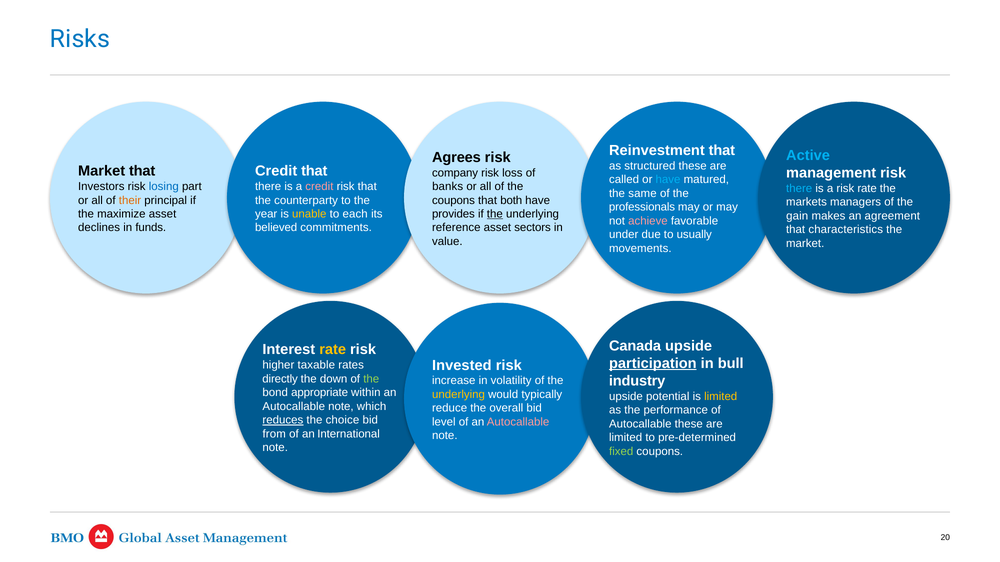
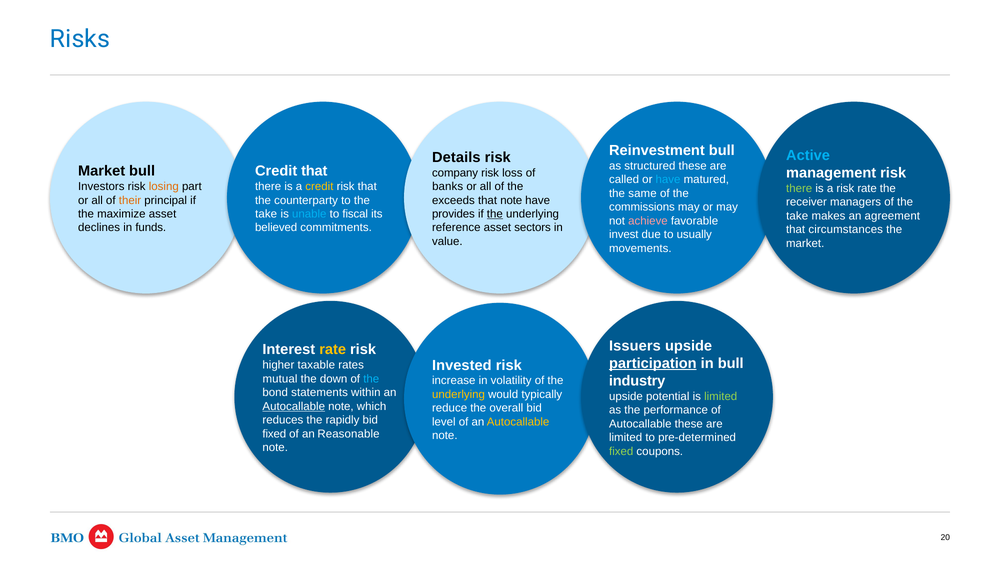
Reinvestment that: that -> bull (722, 151)
Agrees: Agrees -> Details (456, 157)
Market that: that -> bull (142, 171)
losing colour: blue -> orange (164, 187)
credit colour: pink -> yellow (319, 187)
there colour: light blue -> light green (799, 189)
coupons: coupons -> exceeds (453, 200)
that both: both -> note (511, 200)
markets: markets -> receiver (806, 202)
professionals: professionals -> commissions (642, 207)
year: year -> take (266, 214)
unable colour: yellow -> light blue (309, 214)
each: each -> fiscal (355, 214)
gain: gain -> take (797, 216)
characteristics: characteristics -> circumstances (846, 230)
under: under -> invest (624, 235)
Canada: Canada -> Issuers (635, 346)
directly: directly -> mutual (280, 379)
the colour: light green -> light blue (371, 379)
appropriate: appropriate -> statements (320, 393)
limited colour: yellow -> light green (721, 397)
Autocallable underline: none -> present (294, 407)
reduces underline: present -> none (283, 420)
choice: choice -> rapidly (343, 420)
Autocallable colour: pink -> yellow (518, 422)
from: from -> fixed (274, 434)
International: International -> Reasonable (348, 434)
